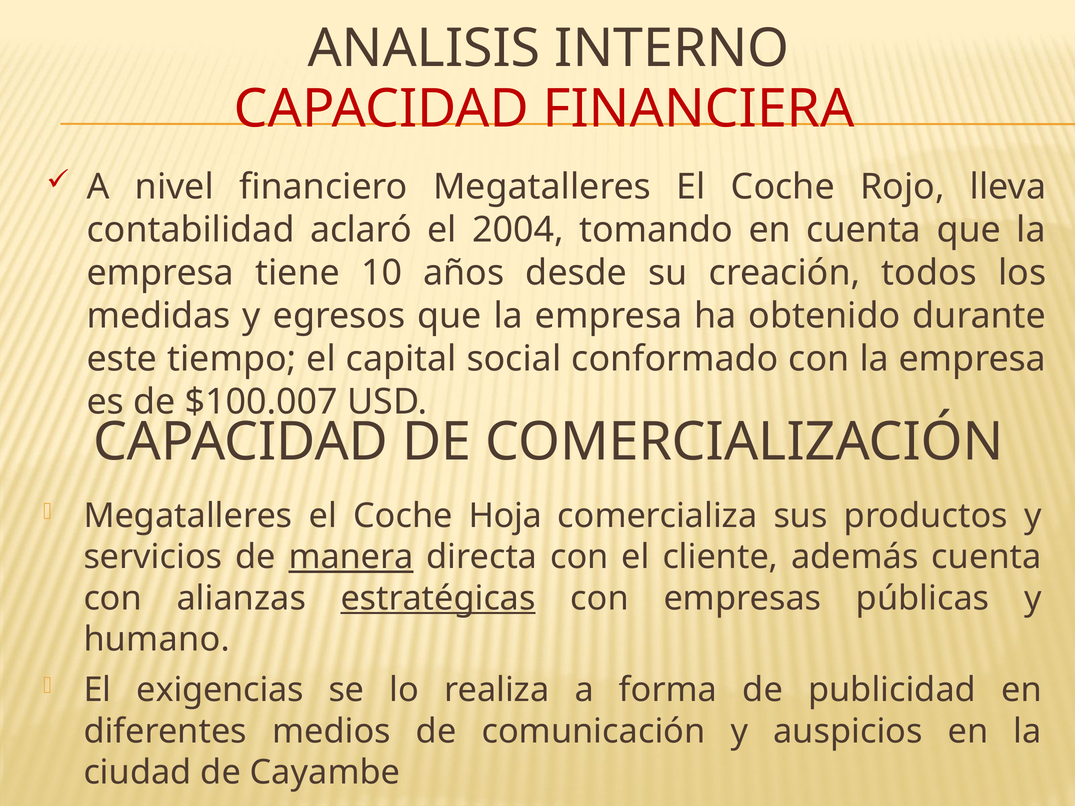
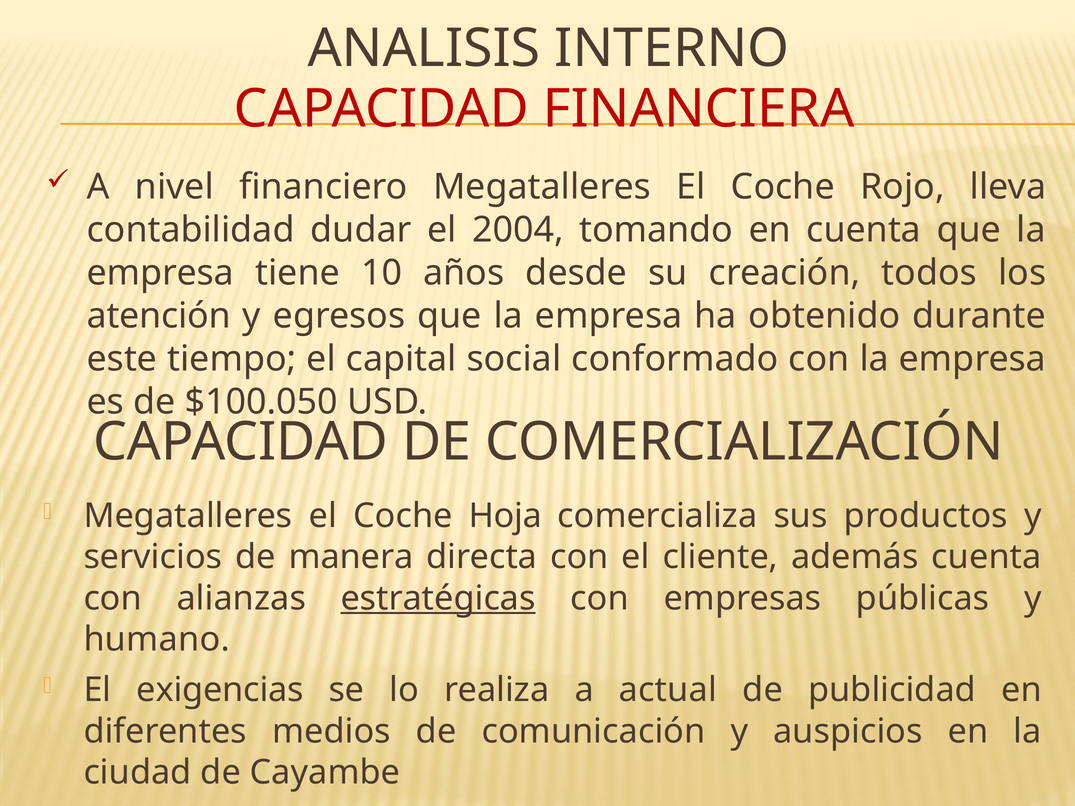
aclaró: aclaró -> dudar (361, 230)
medidas: medidas -> atención (159, 316)
$100.007: $100.007 -> $100.050 (261, 402)
manera underline: present -> none (351, 557)
forma: forma -> actual (668, 690)
